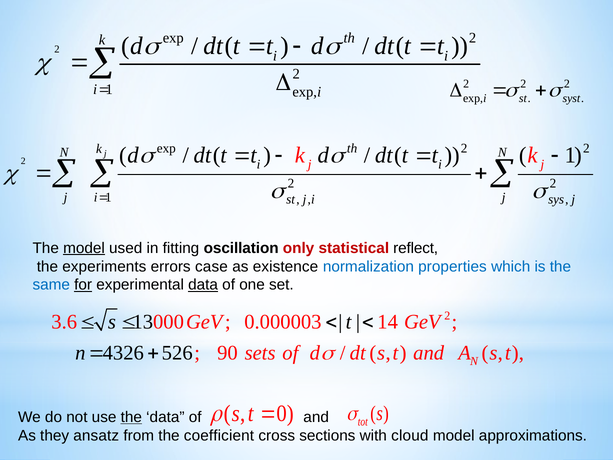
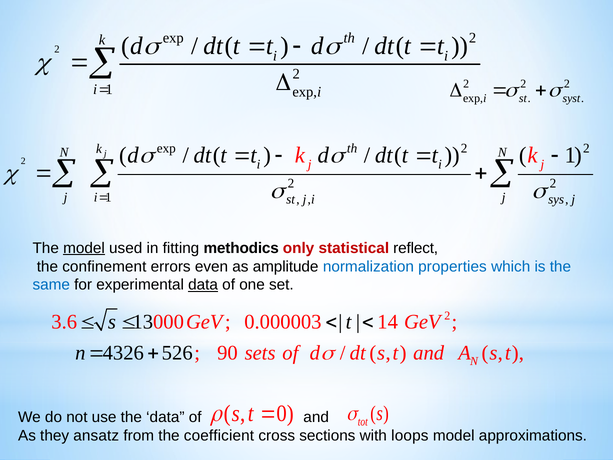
oscillation: oscillation -> methodics (241, 248)
experiments: experiments -> confinement (104, 266)
case: case -> even (212, 266)
existence: existence -> amplitude (286, 266)
for underline: present -> none (83, 285)
the underline: present -> none (131, 417)
cloud: cloud -> loops (410, 435)
